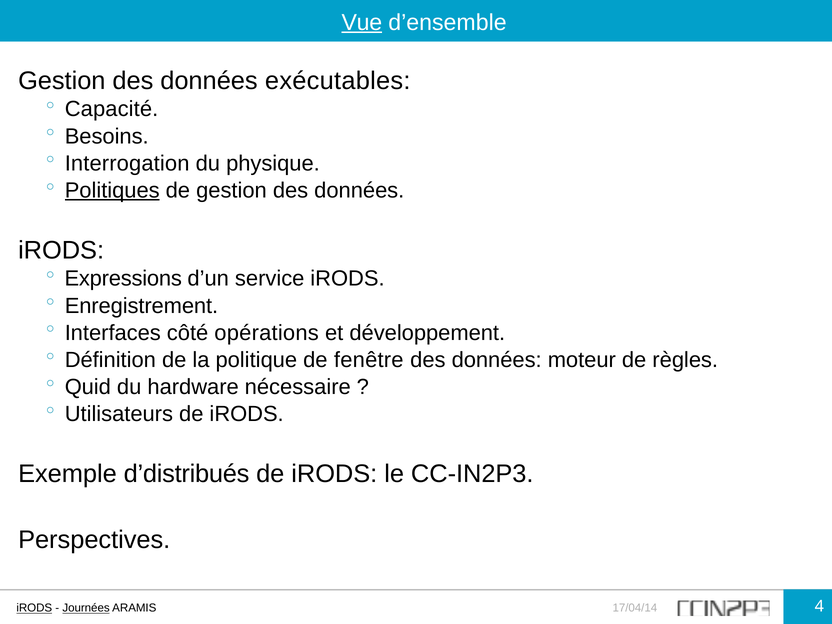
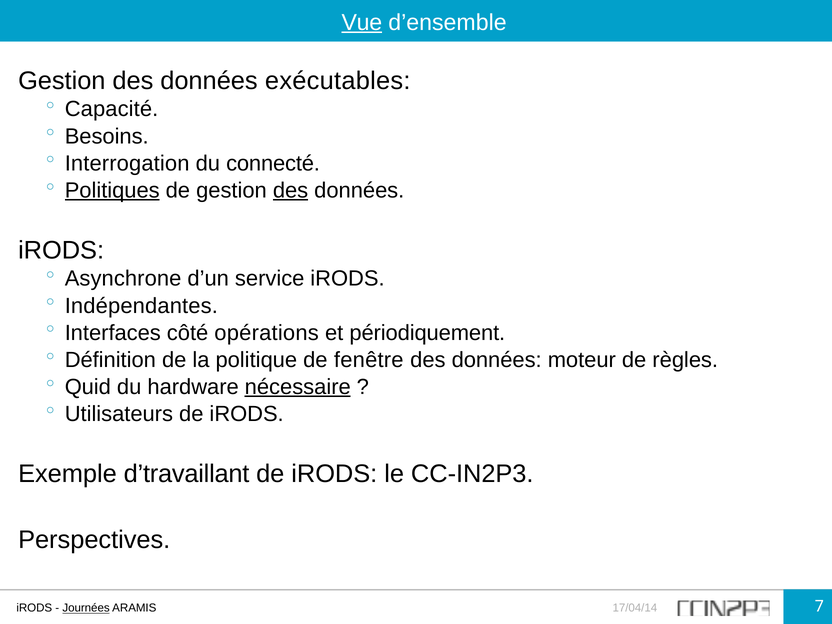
physique: physique -> connecté (273, 163)
des underline: none -> present (291, 190)
Expressions: Expressions -> Asynchrone (123, 279)
Enregistrement: Enregistrement -> Indépendantes (141, 306)
développement: développement -> périodiquement (427, 333)
nécessaire underline: none -> present (298, 387)
d’distribués: d’distribués -> d’travaillant (187, 474)
iRODS underline: present -> none (34, 608)
4: 4 -> 7 (819, 606)
